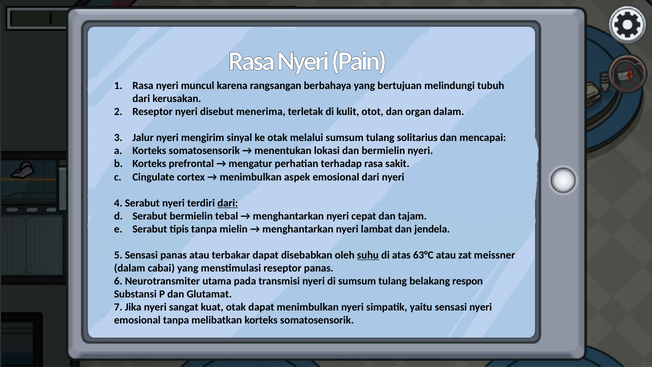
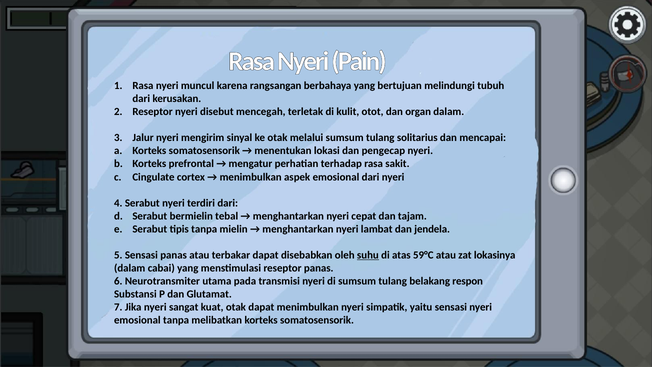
menerima: menerima -> mencegah (261, 112)
dan bermielin: bermielin -> pengecap (383, 151)
dari underline: present -> none (228, 203)
63°C: 63°C -> 59°C (423, 255)
meissner: meissner -> lokasinya (495, 255)
